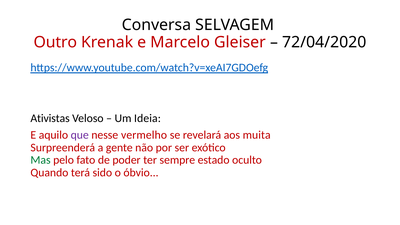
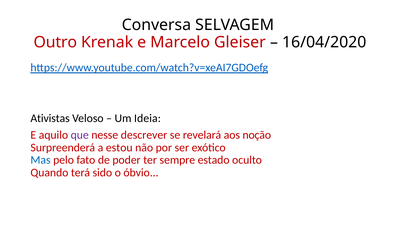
72/04/2020: 72/04/2020 -> 16/04/2020 (324, 42)
vermelho: vermelho -> descrever (144, 135)
muita: muita -> noção (257, 135)
gente: gente -> estou (119, 148)
Mas colour: green -> blue (41, 160)
